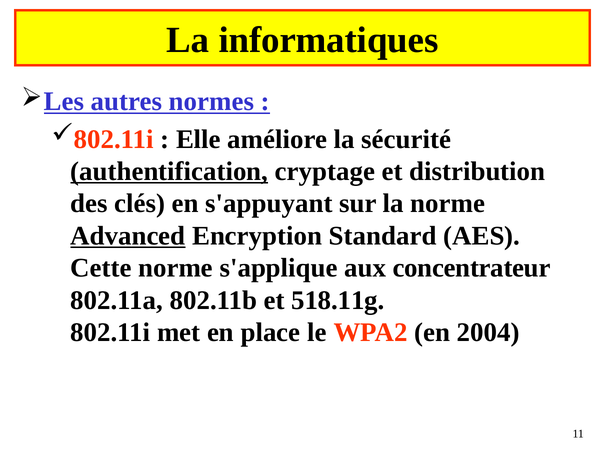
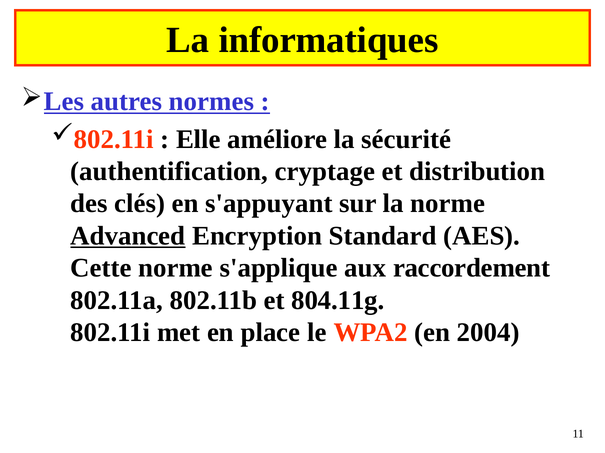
authentification underline: present -> none (169, 172)
concentrateur: concentrateur -> raccordement (472, 268)
518.11g: 518.11g -> 804.11g (338, 301)
